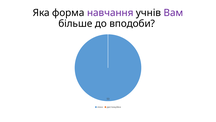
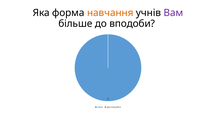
навчання colour: purple -> orange (110, 13)
